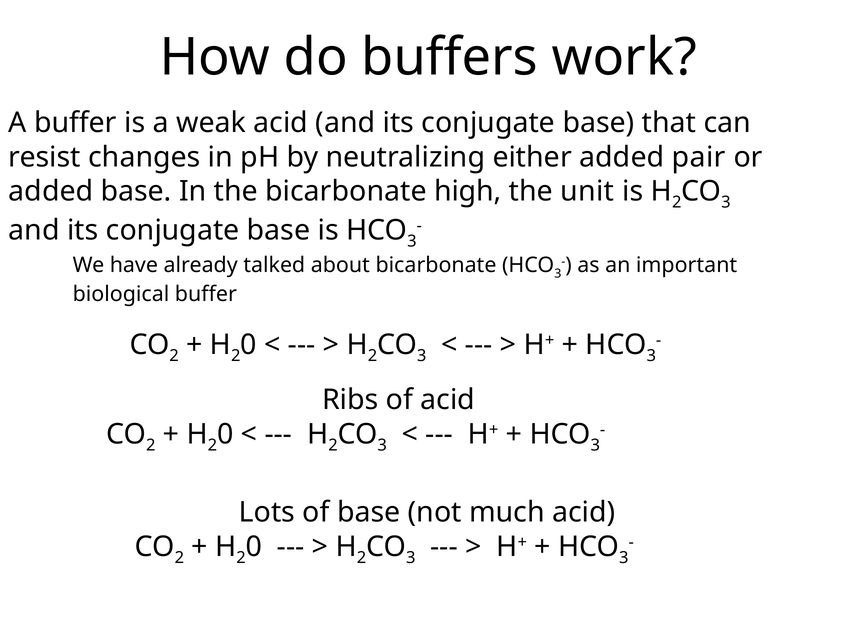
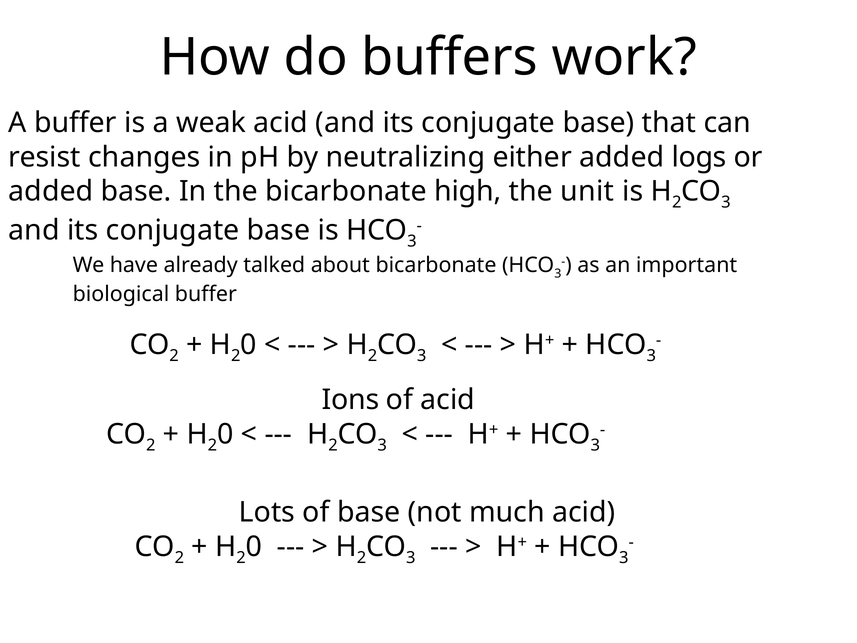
pair: pair -> logs (699, 157)
Ribs: Ribs -> Ions (350, 400)
